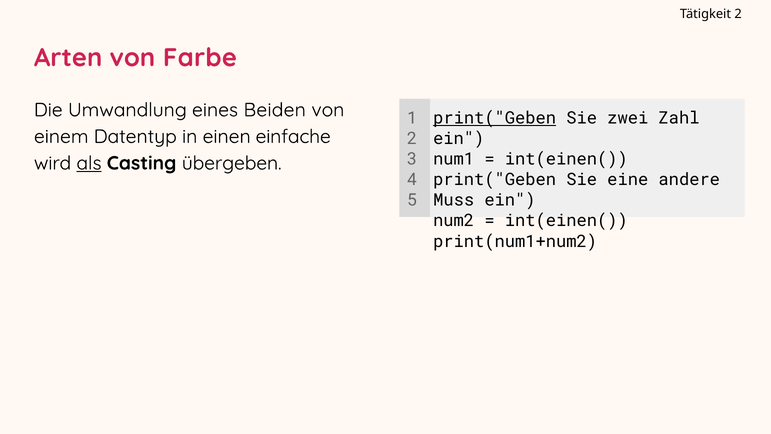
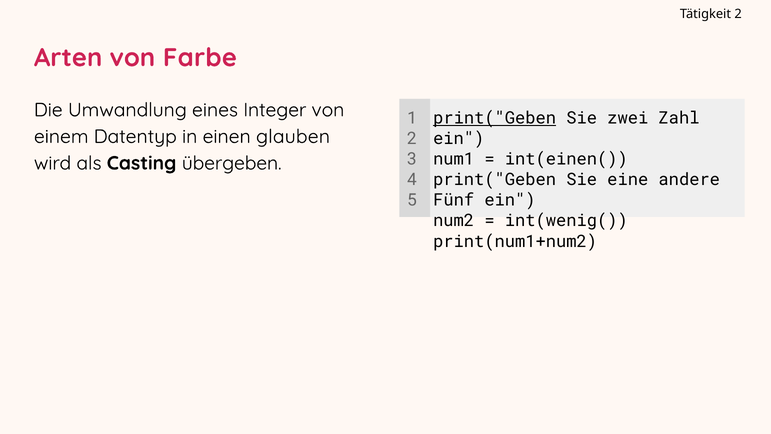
Beiden: Beiden -> Integer (275, 110)
einfache: einfache -> glauben (293, 136)
als underline: present -> none (89, 163)
Muss: Muss -> Fünf (454, 200)
int(einen(: int(einen( -> int(wenig( (566, 221)
